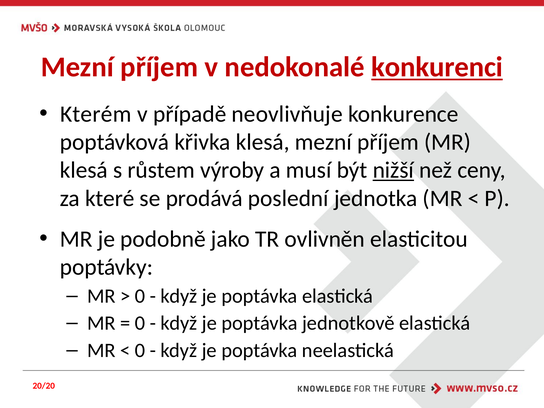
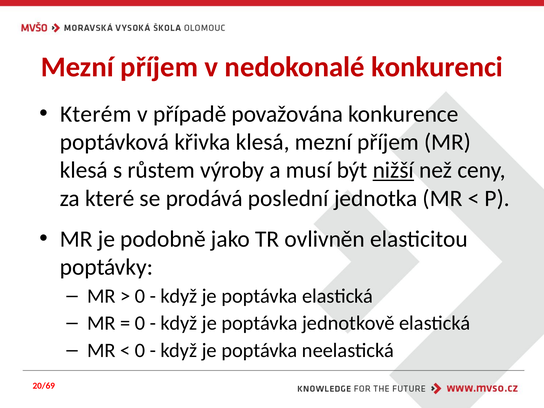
konkurenci underline: present -> none (437, 67)
neovlivňuje: neovlivňuje -> považována (287, 114)
20/20: 20/20 -> 20/69 (44, 386)
